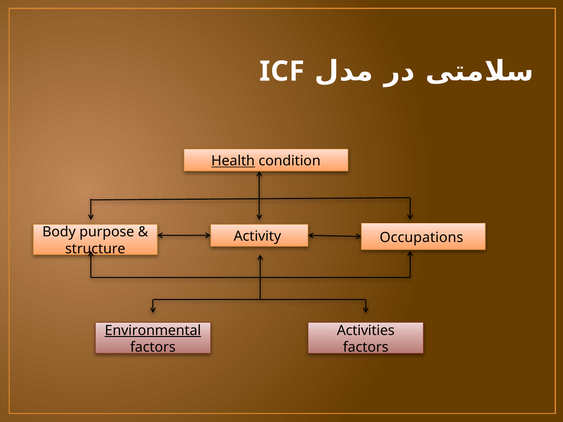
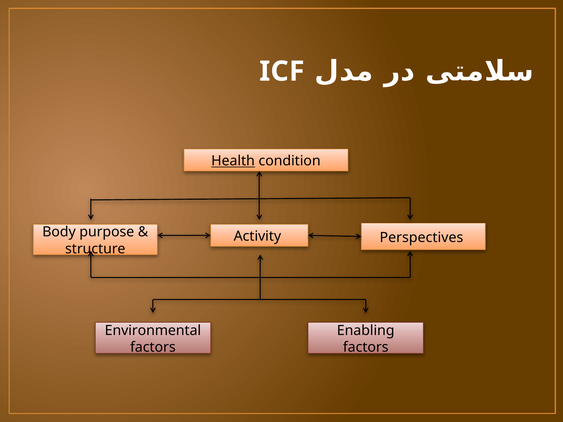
Occupations: Occupations -> Perspectives (421, 238)
Environmental underline: present -> none (153, 331)
Activities: Activities -> Enabling (366, 331)
